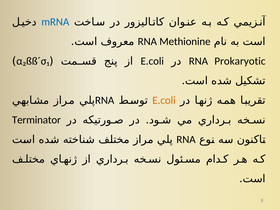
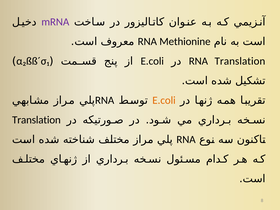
mRNA colour: blue -> purple (55, 22)
RNA Prokaryotic: Prokaryotic -> Translation (240, 61)
Terminator: Terminator -> Translation (36, 120)
